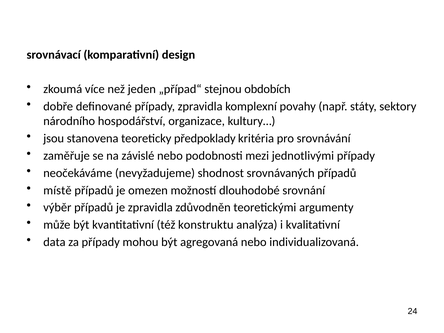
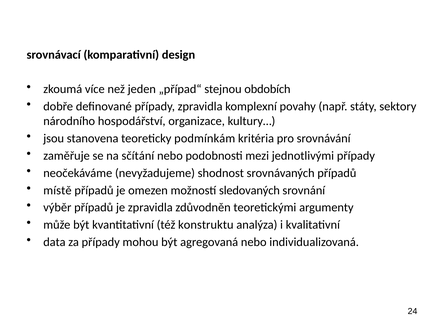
předpoklady: předpoklady -> podmínkám (205, 138)
závislé: závislé -> sčítání (138, 156)
dlouhodobé: dlouhodobé -> sledovaných (249, 190)
